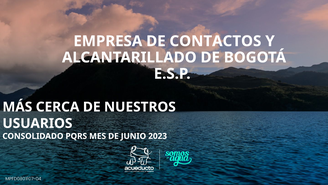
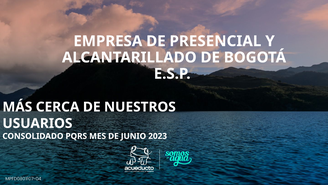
CONTACTOS: CONTACTOS -> PRESENCIAL (215, 41)
